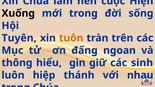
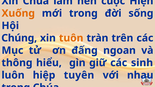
Xuống colour: black -> orange (18, 13)
Tuyên: Tuyên -> Chúng (19, 38)
thánh: thánh -> tuyên (79, 75)
